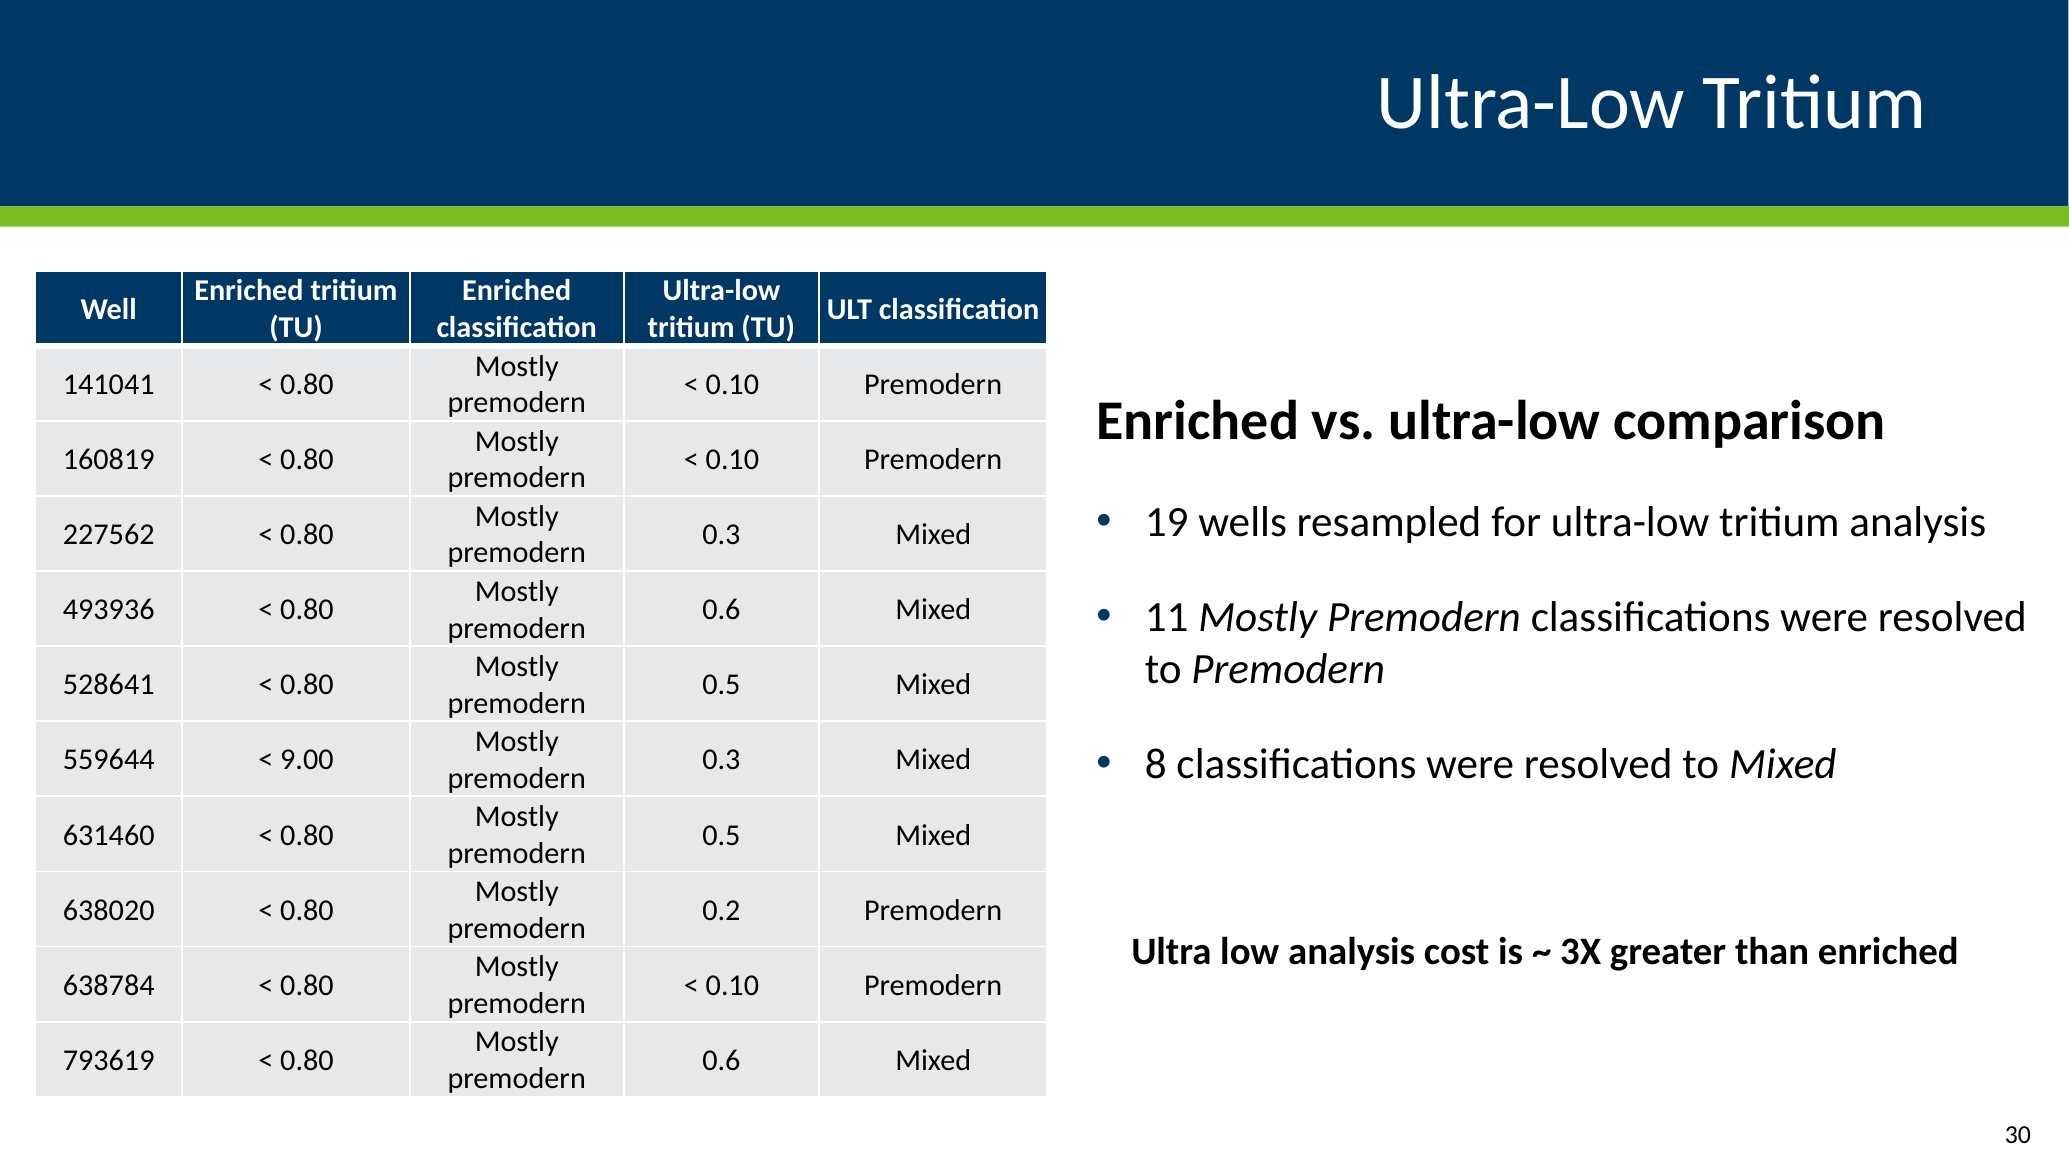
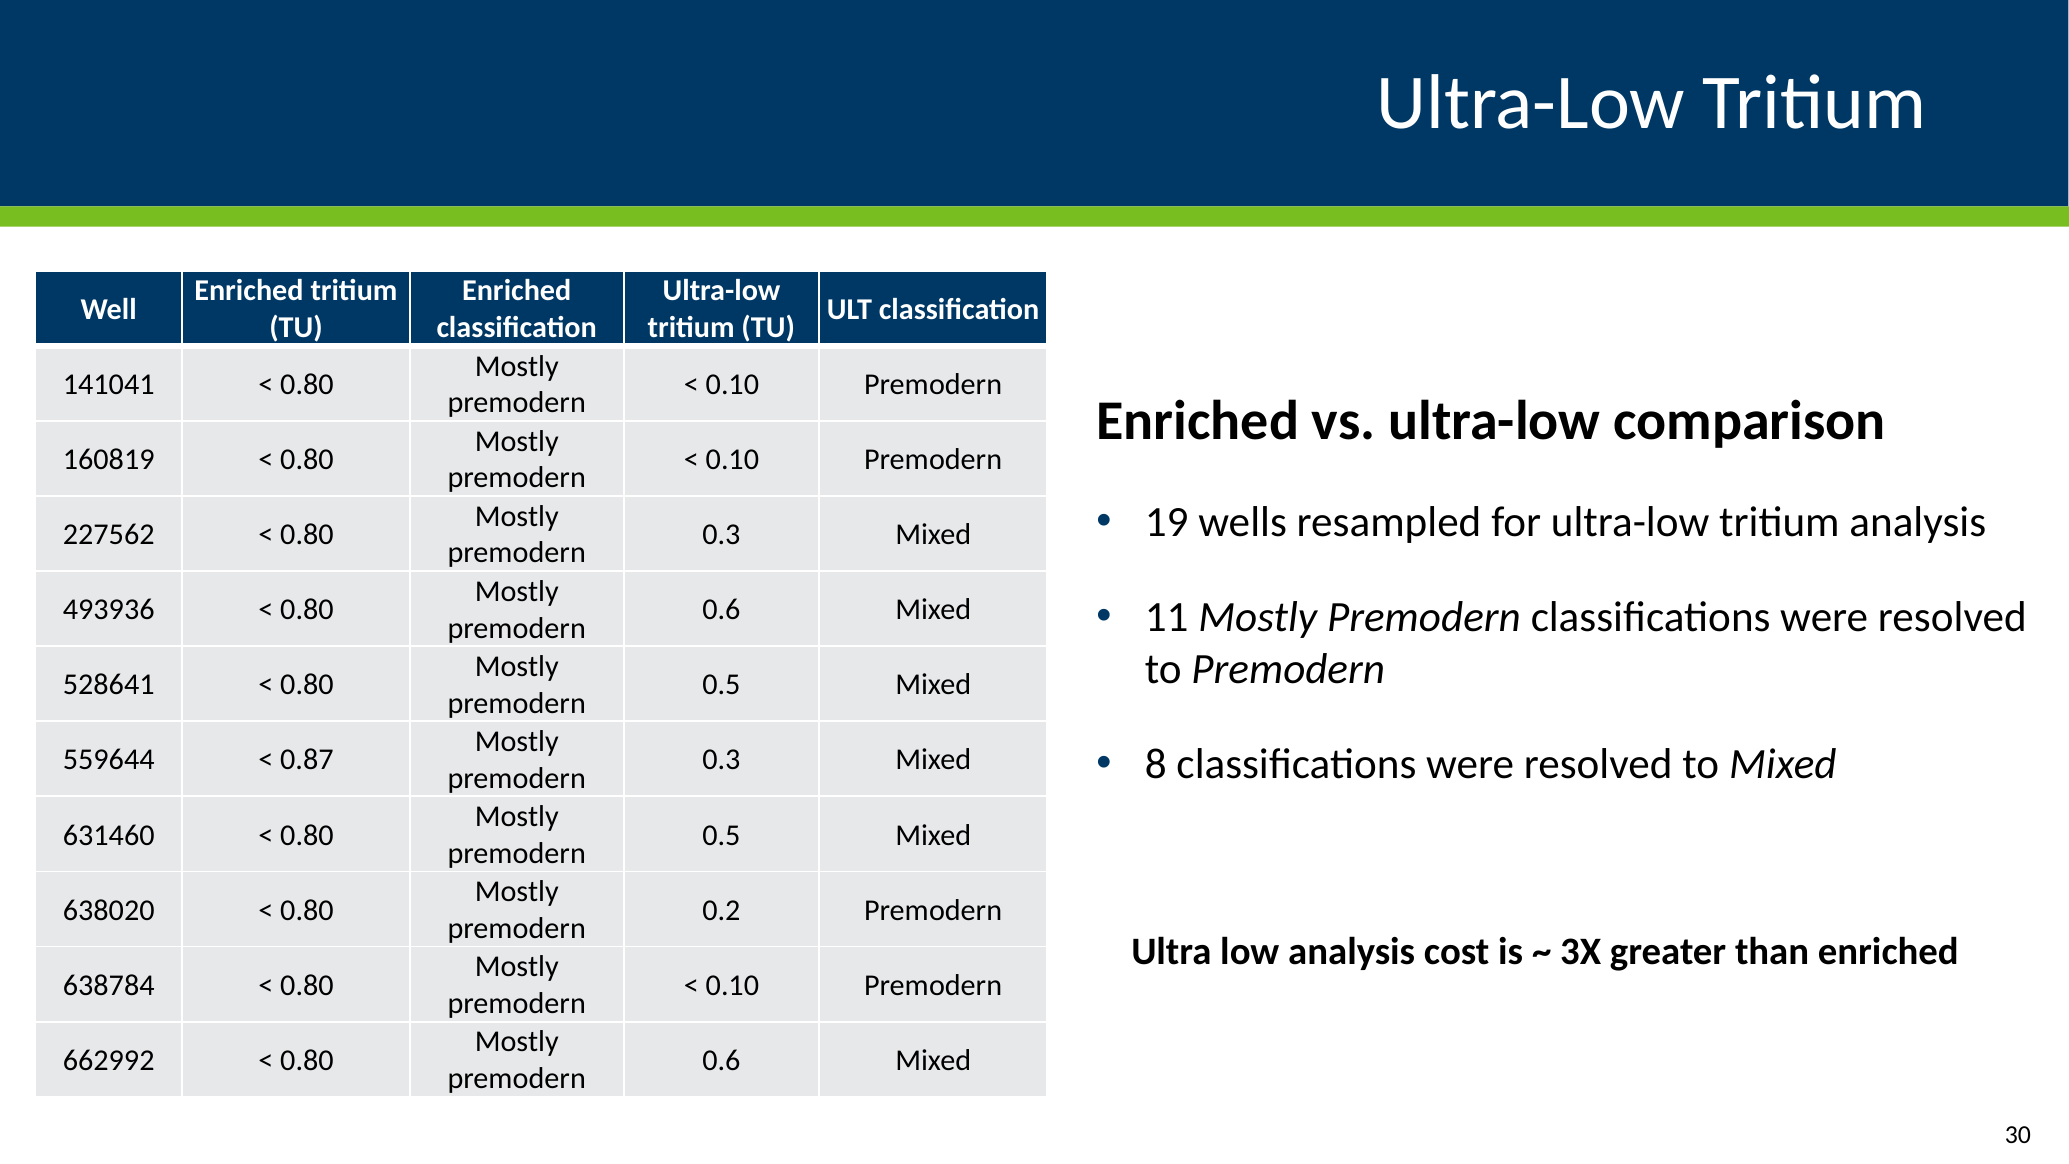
9.00: 9.00 -> 0.87 (307, 760)
793619: 793619 -> 662992 (109, 1060)
